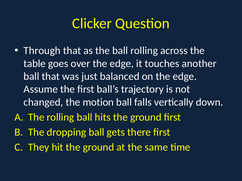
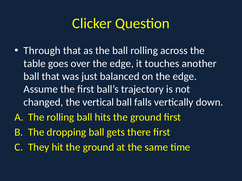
motion: motion -> vertical (98, 102)
